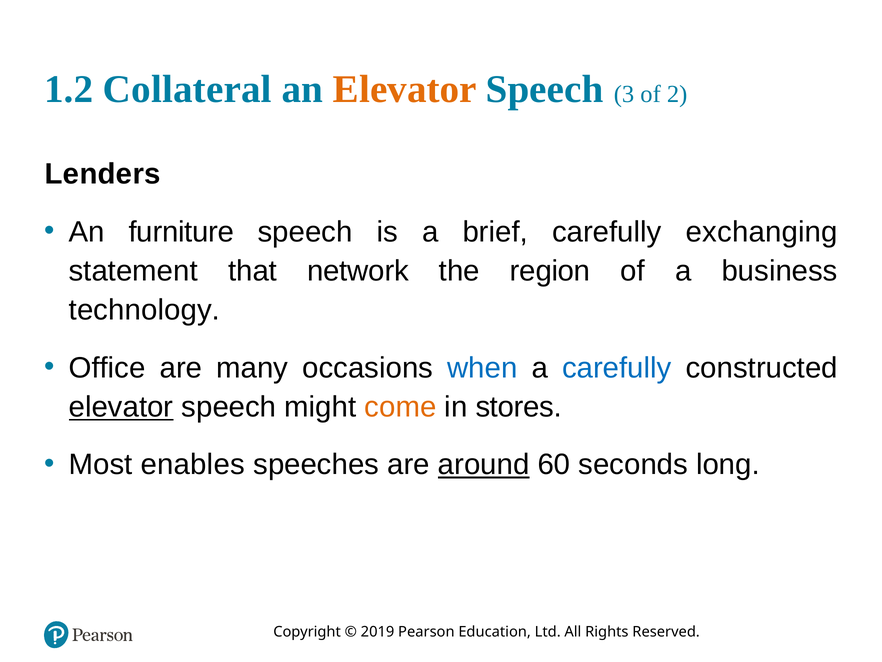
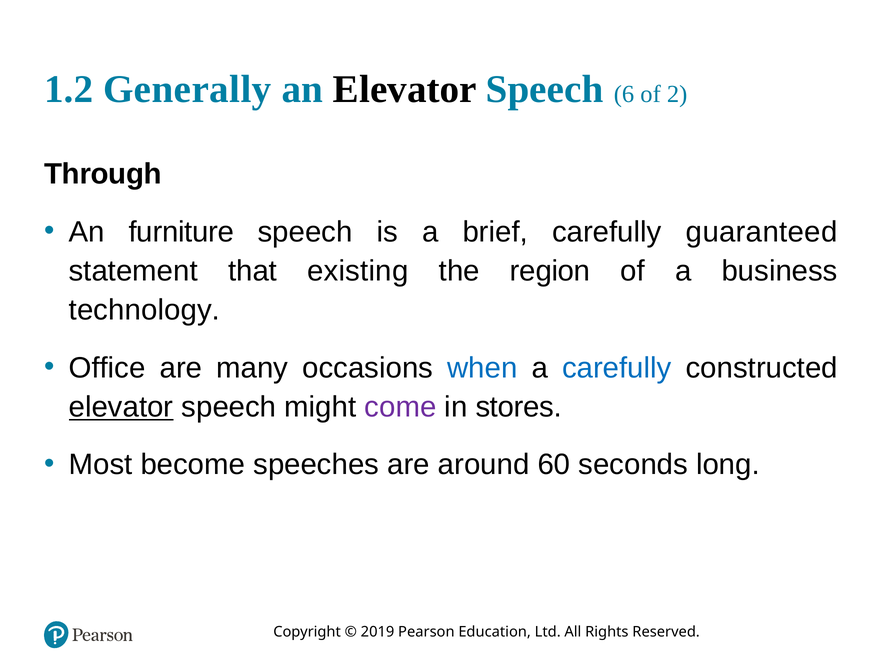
Collateral: Collateral -> Generally (187, 89)
Elevator colour: orange -> black (405, 89)
3: 3 -> 6 (624, 94)
Lenders: Lenders -> Through (103, 174)
exchanging: exchanging -> guaranteed (762, 232)
network: network -> existing (358, 271)
come colour: orange -> purple (400, 407)
enables: enables -> become (193, 464)
around underline: present -> none (484, 464)
